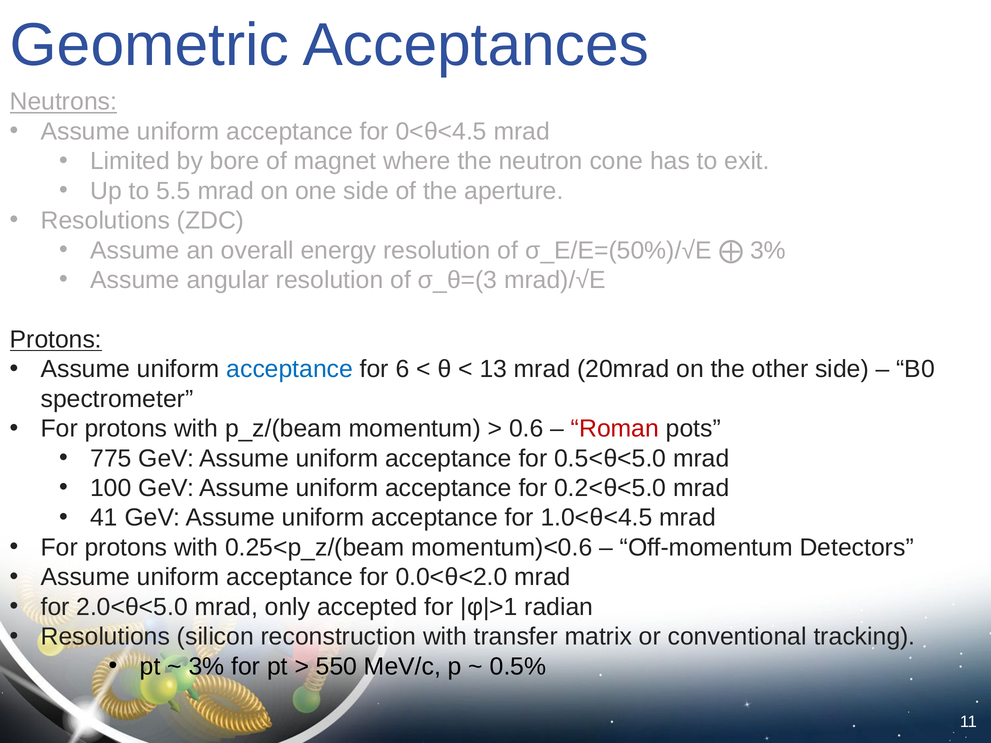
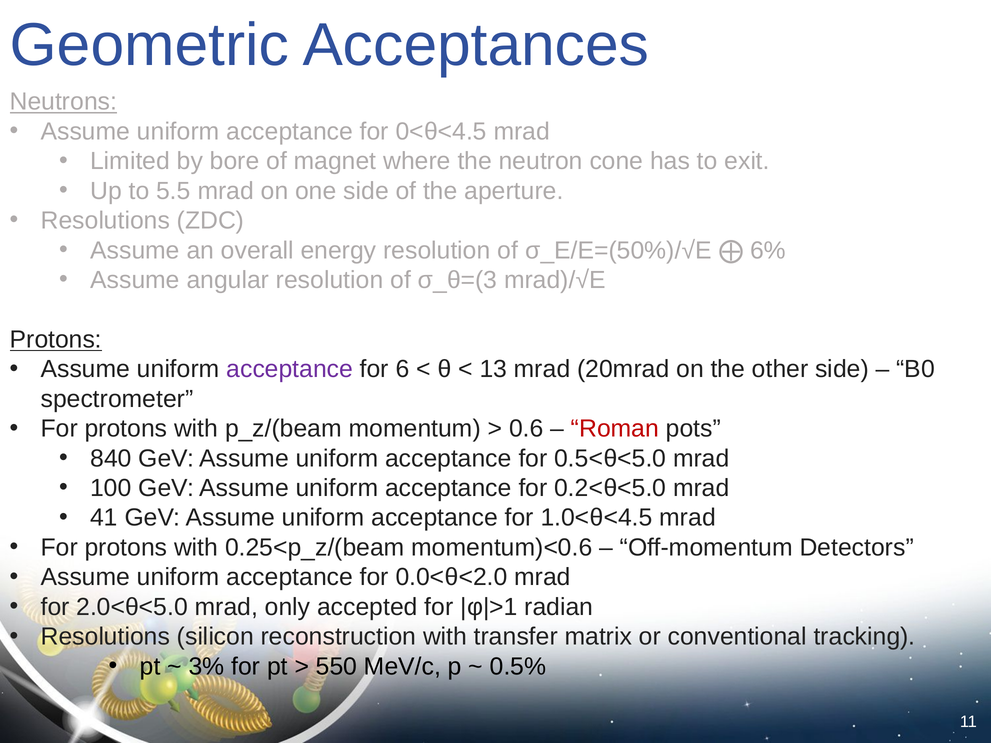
σ_E/E=(50%)/√E 3%: 3% -> 6% (768, 250)
acceptance colour: blue -> purple (290, 369)
775: 775 -> 840 (111, 459)
